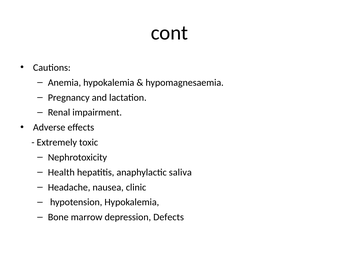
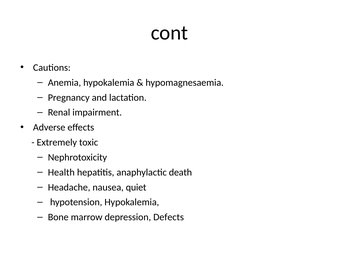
saliva: saliva -> death (180, 172)
clinic: clinic -> quiet (136, 187)
